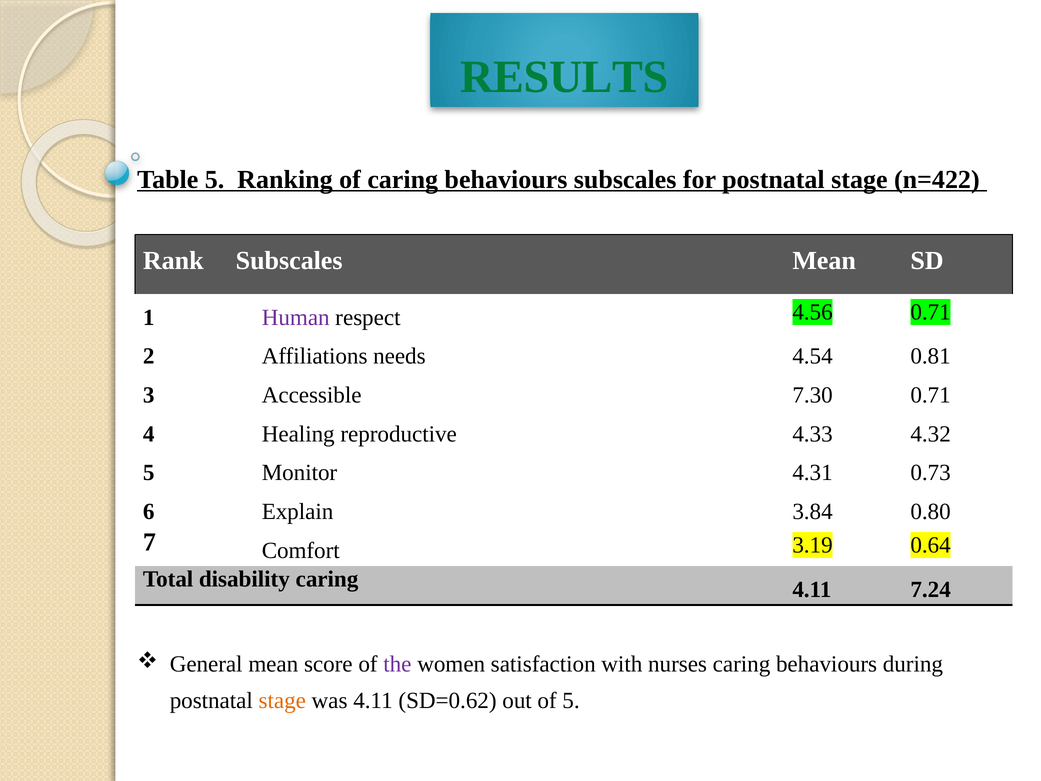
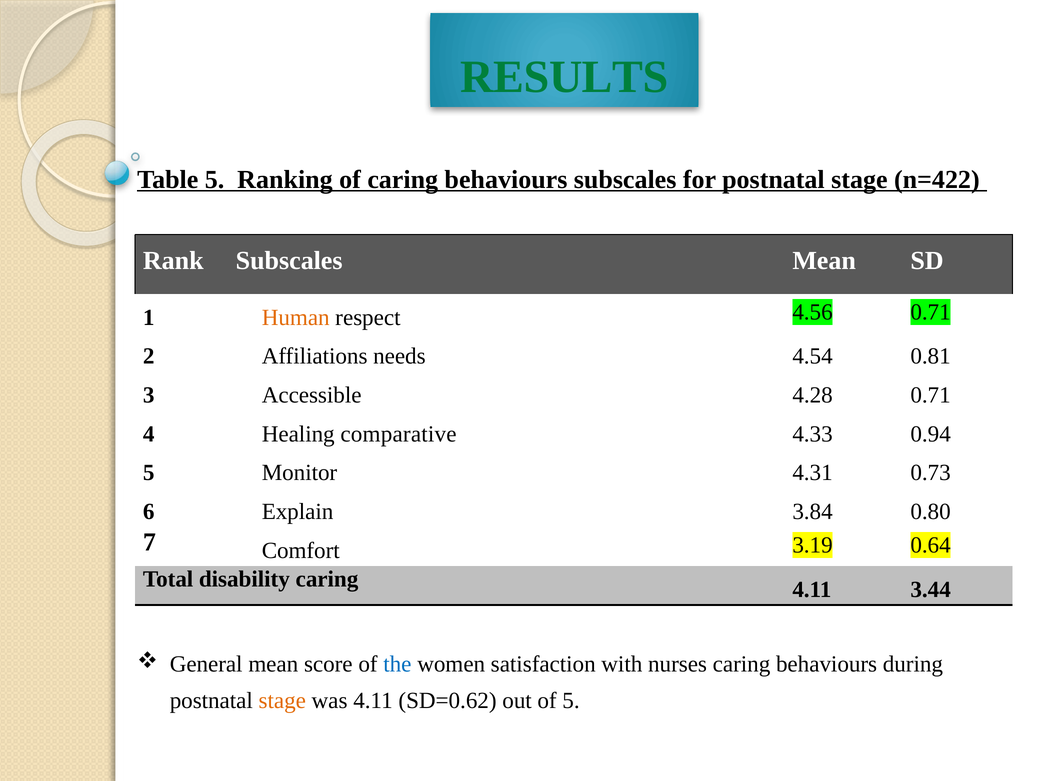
Human colour: purple -> orange (296, 317)
7.30: 7.30 -> 4.28 (813, 395)
reproductive: reproductive -> comparative (398, 434)
4.32: 4.32 -> 0.94 (931, 434)
7.24: 7.24 -> 3.44 (931, 589)
the colour: purple -> blue (397, 664)
